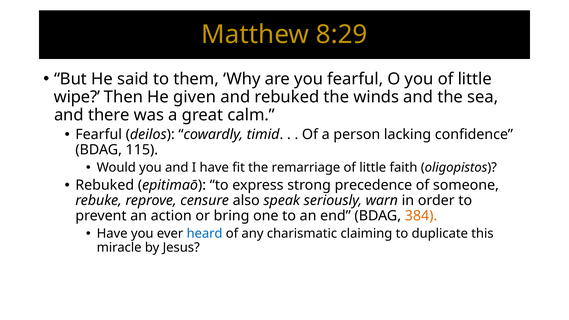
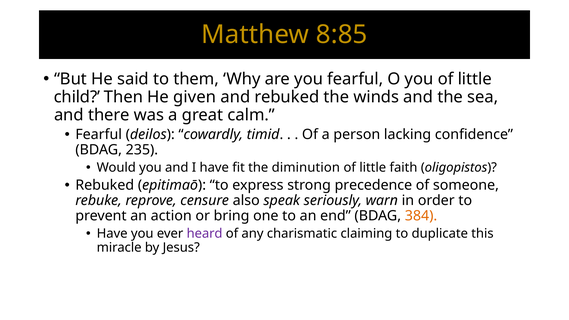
8:29: 8:29 -> 8:85 (342, 35)
wipe: wipe -> child (77, 97)
115: 115 -> 235 (142, 150)
remarriage: remarriage -> diminution (306, 168)
heard colour: blue -> purple (205, 234)
